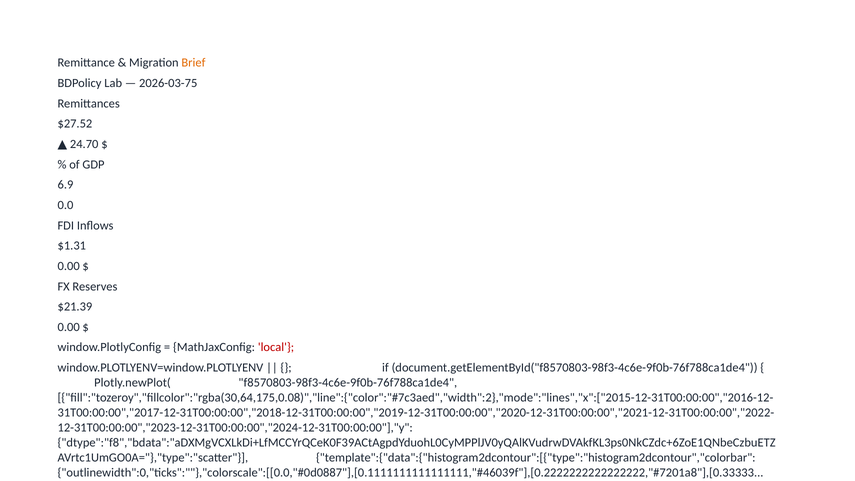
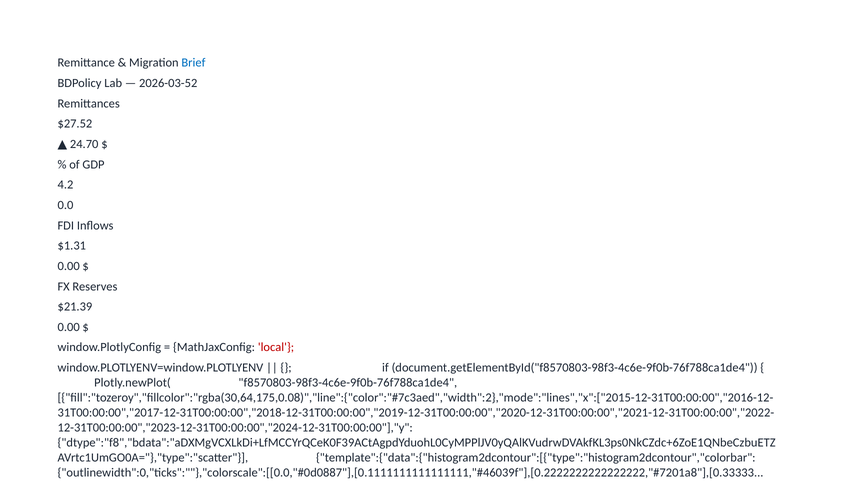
Brief colour: orange -> blue (193, 63)
2026-03-75: 2026-03-75 -> 2026-03-52 (168, 83)
6.9: 6.9 -> 4.2 (65, 185)
